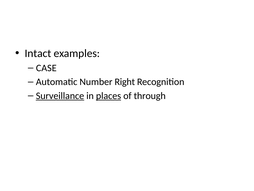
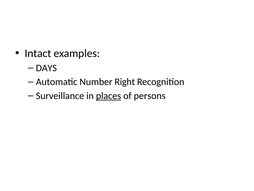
CASE: CASE -> DAYS (46, 68)
Surveillance underline: present -> none (60, 96)
through: through -> persons (150, 96)
